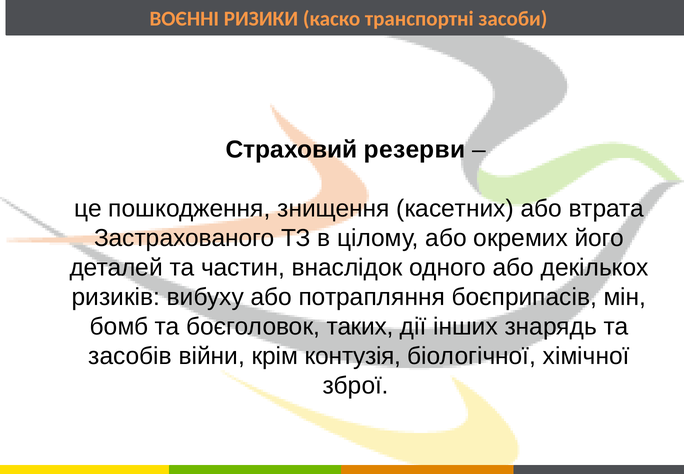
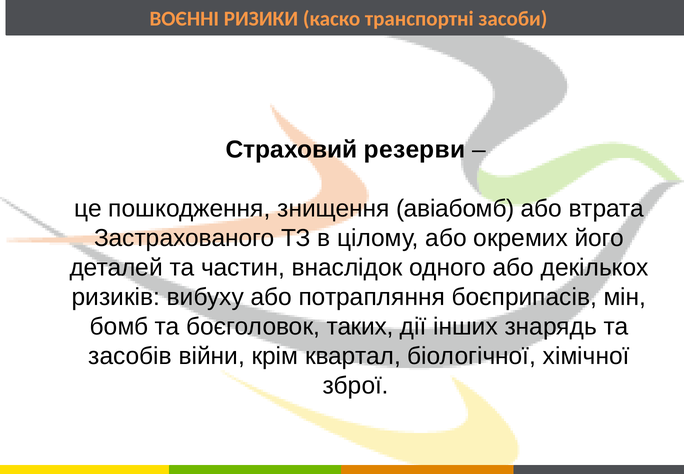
касетних: касетних -> авіабомб (455, 209)
контузія: контузія -> квартал (353, 356)
